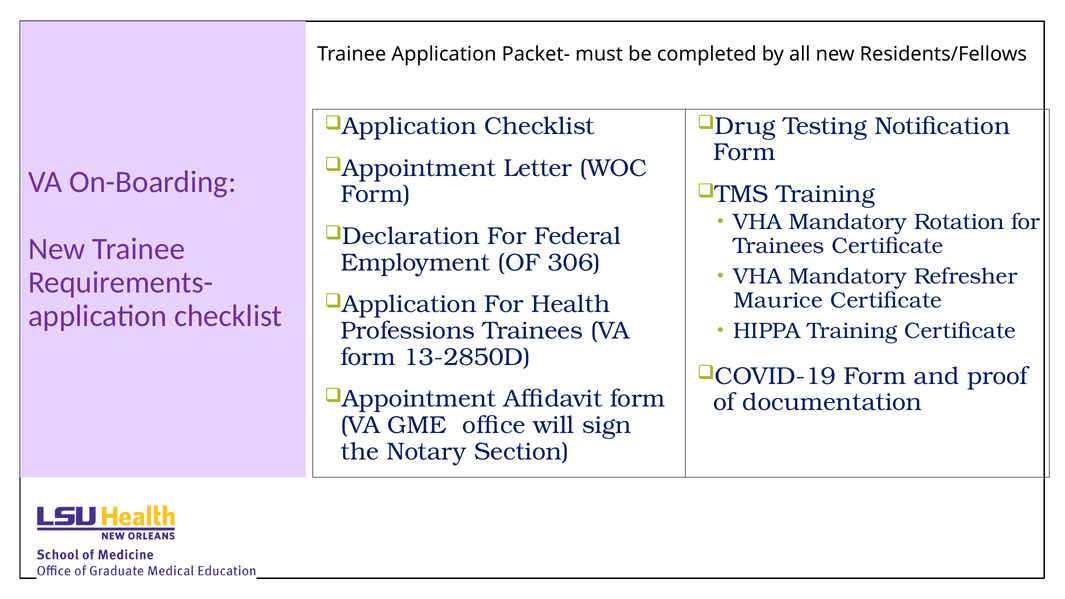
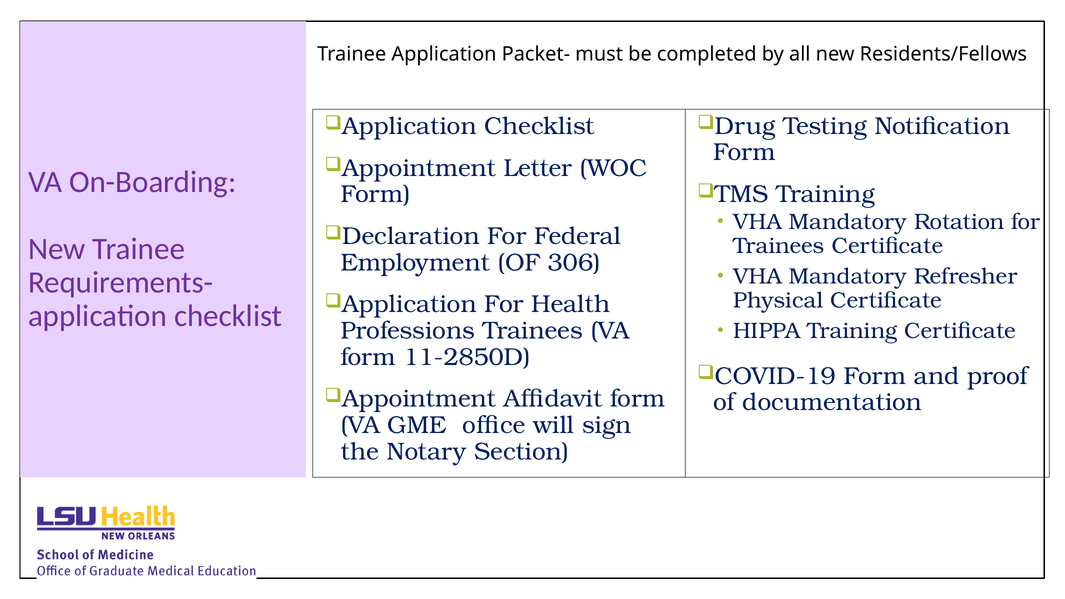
Maurice: Maurice -> Physical (778, 300)
13-2850D: 13-2850D -> 11-2850D (467, 357)
